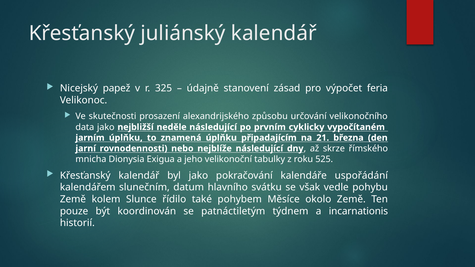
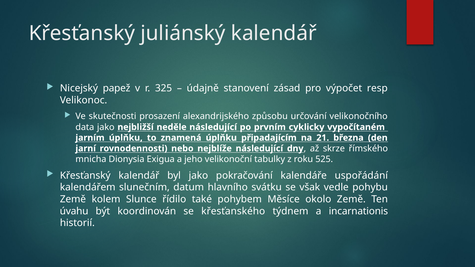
feria: feria -> resp (377, 88)
pouze: pouze -> úvahu (74, 211)
patnáctiletým: patnáctiletým -> křesťanského (233, 211)
